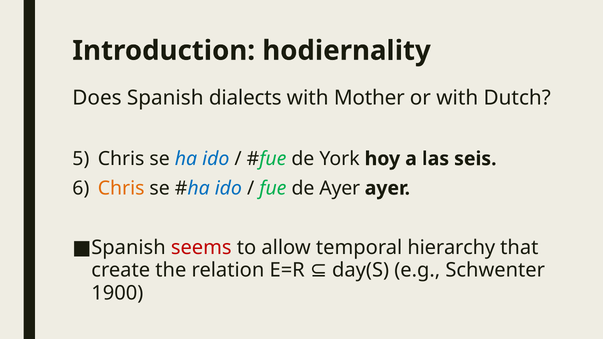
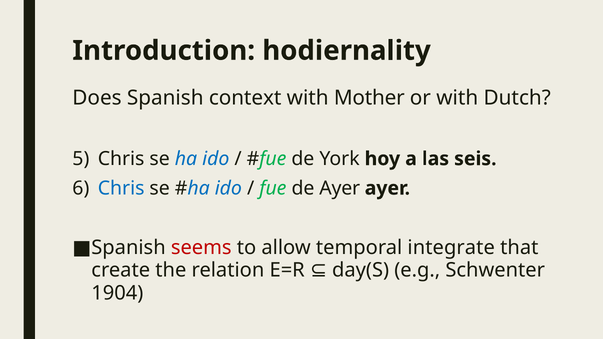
dialects: dialects -> context (245, 98)
Chris colour: orange -> blue (121, 188)
hierarchy: hierarchy -> integrate (451, 248)
1900: 1900 -> 1904 (117, 293)
